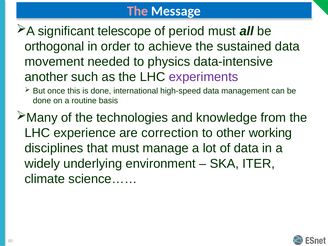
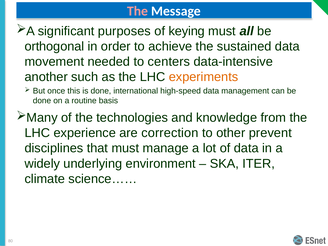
telescope: telescope -> purposes (124, 31)
period: period -> keying (187, 31)
physics: physics -> centers (169, 62)
experiments colour: purple -> orange (204, 77)
working: working -> prevent (270, 133)
